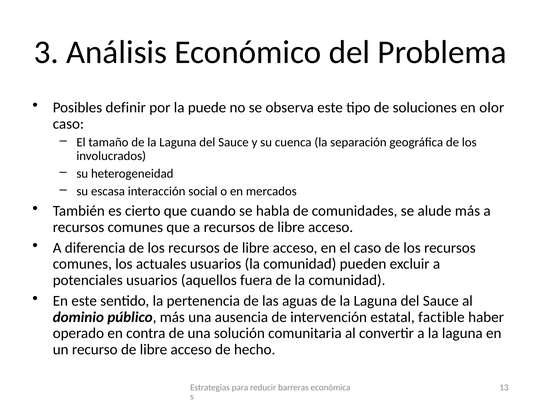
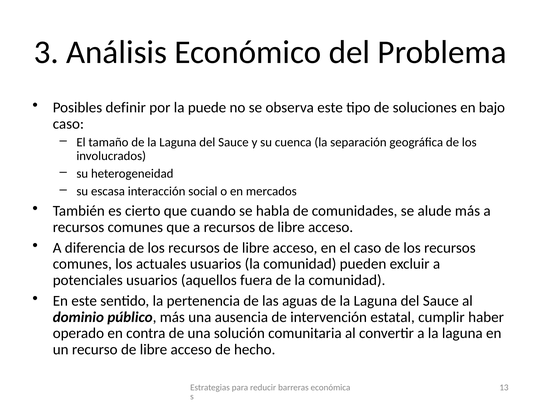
olor: olor -> bajo (492, 107)
factible: factible -> cumplir (441, 317)
